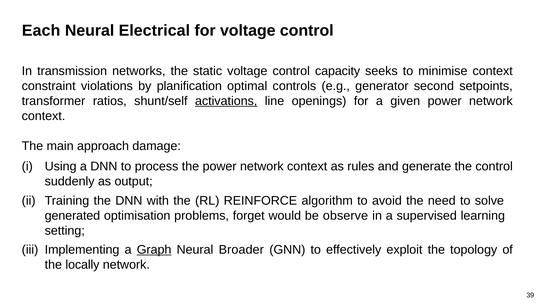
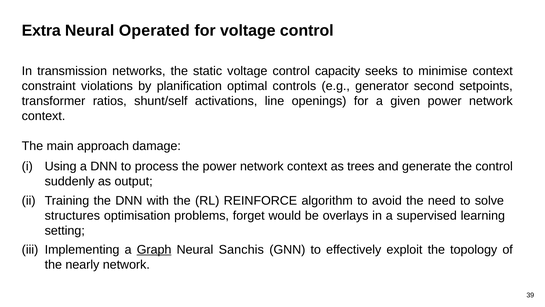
Each: Each -> Extra (41, 31)
Electrical: Electrical -> Operated (154, 31)
activations underline: present -> none (226, 101)
rules: rules -> trees (361, 166)
generated: generated -> structures (72, 215)
observe: observe -> overlays (346, 215)
Broader: Broader -> Sanchis (241, 249)
locally: locally -> nearly (82, 264)
